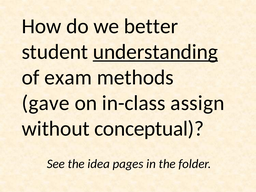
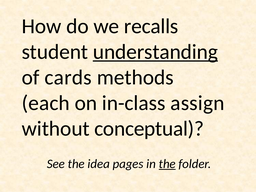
better: better -> recalls (151, 26)
exam: exam -> cards (68, 77)
gave: gave -> each (46, 103)
the underline: none -> present (167, 164)
